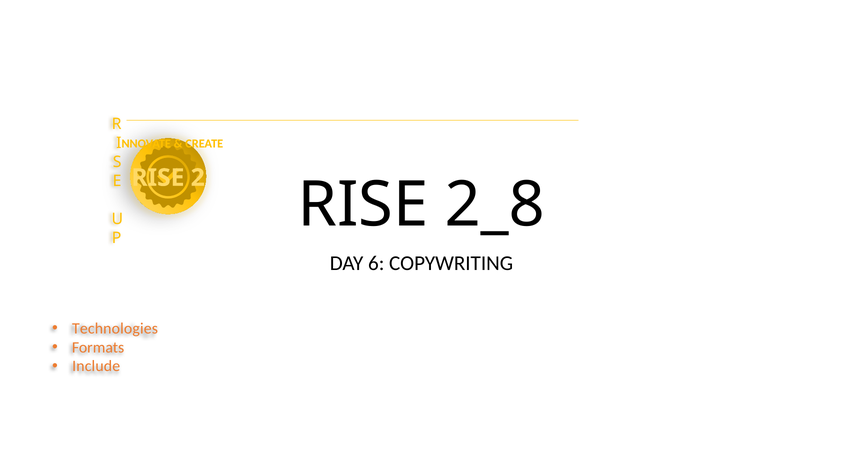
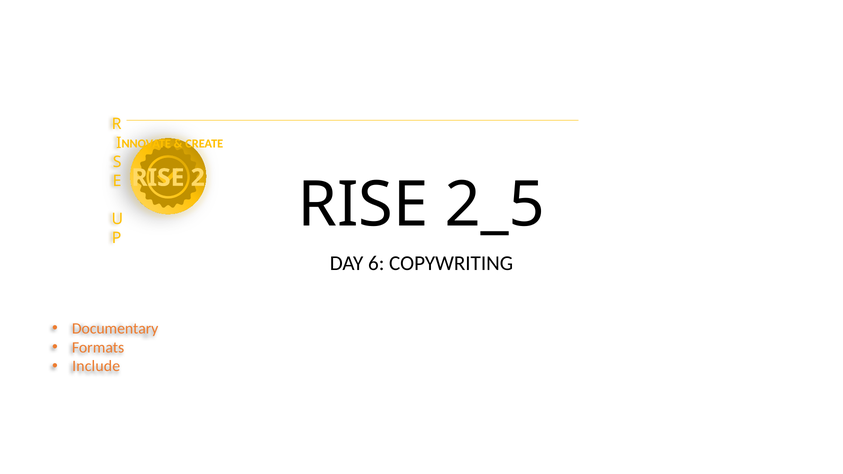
2_8: 2_8 -> 2_5 (495, 205)
Technologies: Technologies -> Documentary (115, 328)
